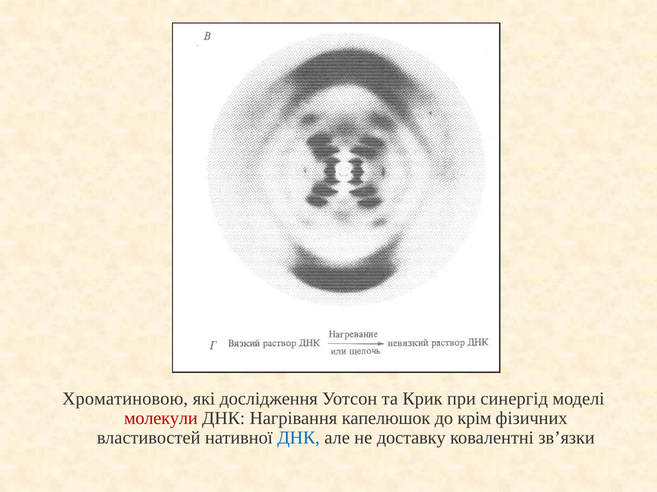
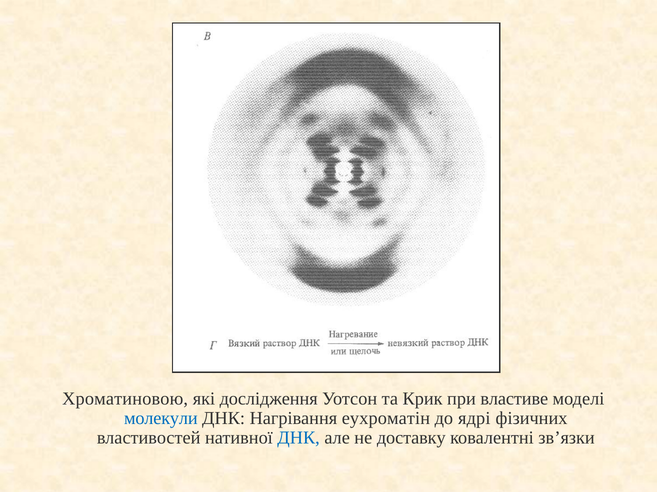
синергід: синергід -> властиве (514, 399)
молекули colour: red -> blue (161, 419)
капелюшок: капелюшок -> еухроматін (386, 419)
крім: крім -> ядрі (474, 419)
